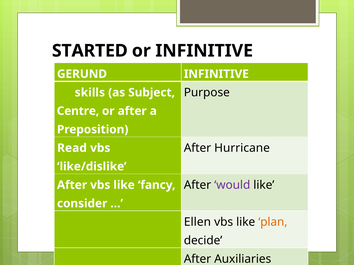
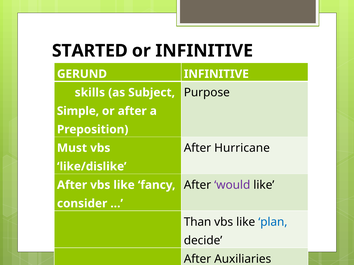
Centre: Centre -> Simple (78, 111)
Read: Read -> Must (72, 148)
Ellen: Ellen -> Than (198, 222)
plan colour: orange -> blue (273, 222)
